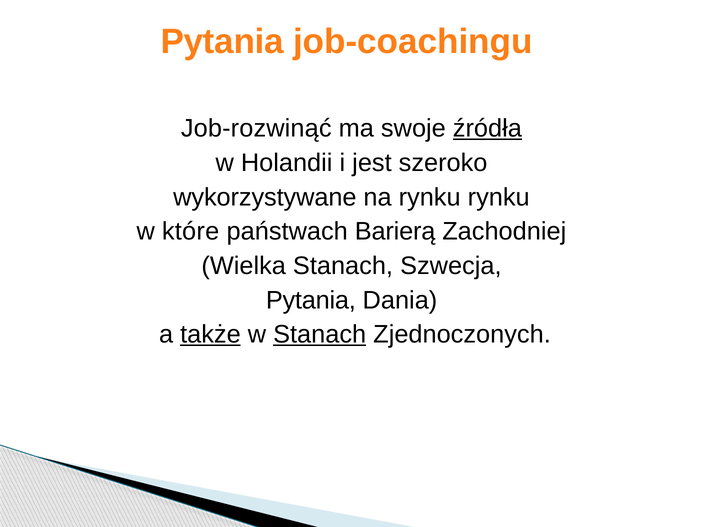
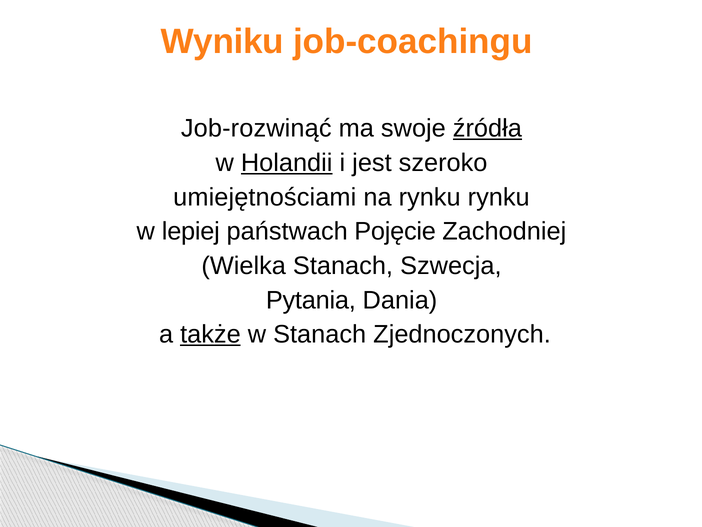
Pytania: Pytania -> Wyniku (222, 42)
Holandii underline: none -> present (287, 163)
wykorzystywane: wykorzystywane -> umiejętnościami (265, 197)
które: które -> lepiej (191, 231)
Barierą: Barierą -> Pojęcie (395, 231)
Stanach underline: present -> none (320, 334)
